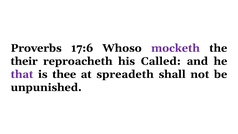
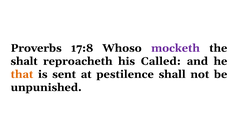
17:6: 17:6 -> 17:8 (82, 48)
their: their -> shalt (24, 61)
that colour: purple -> orange (22, 74)
thee: thee -> sent (64, 74)
spreadeth: spreadeth -> pestilence (125, 74)
